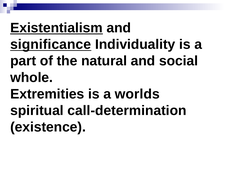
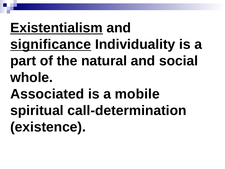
Extremities: Extremities -> Associated (47, 94)
worlds: worlds -> mobile (137, 94)
